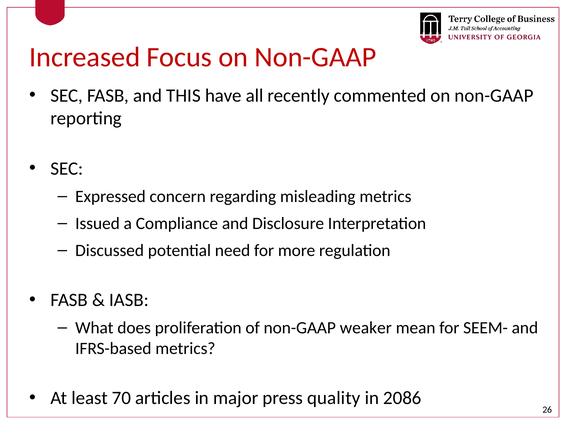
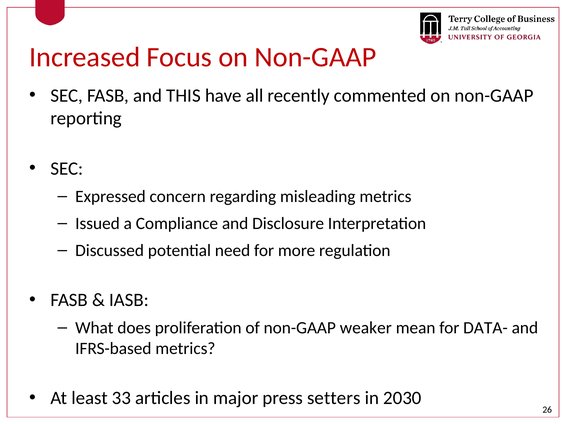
SEEM-: SEEM- -> DATA- (485, 328)
70: 70 -> 33 (121, 399)
quality: quality -> setters (334, 399)
2086: 2086 -> 2030 (402, 399)
